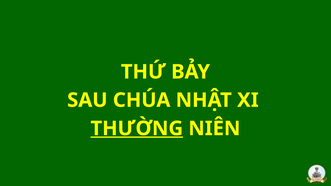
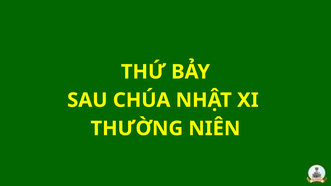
THƯỜNG underline: present -> none (137, 129)
